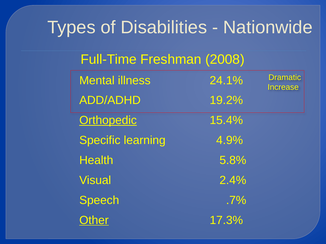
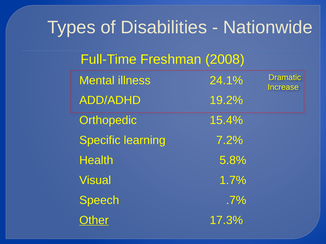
Orthopedic underline: present -> none (108, 121)
4.9%: 4.9% -> 7.2% (230, 141)
2.4%: 2.4% -> 1.7% (233, 181)
